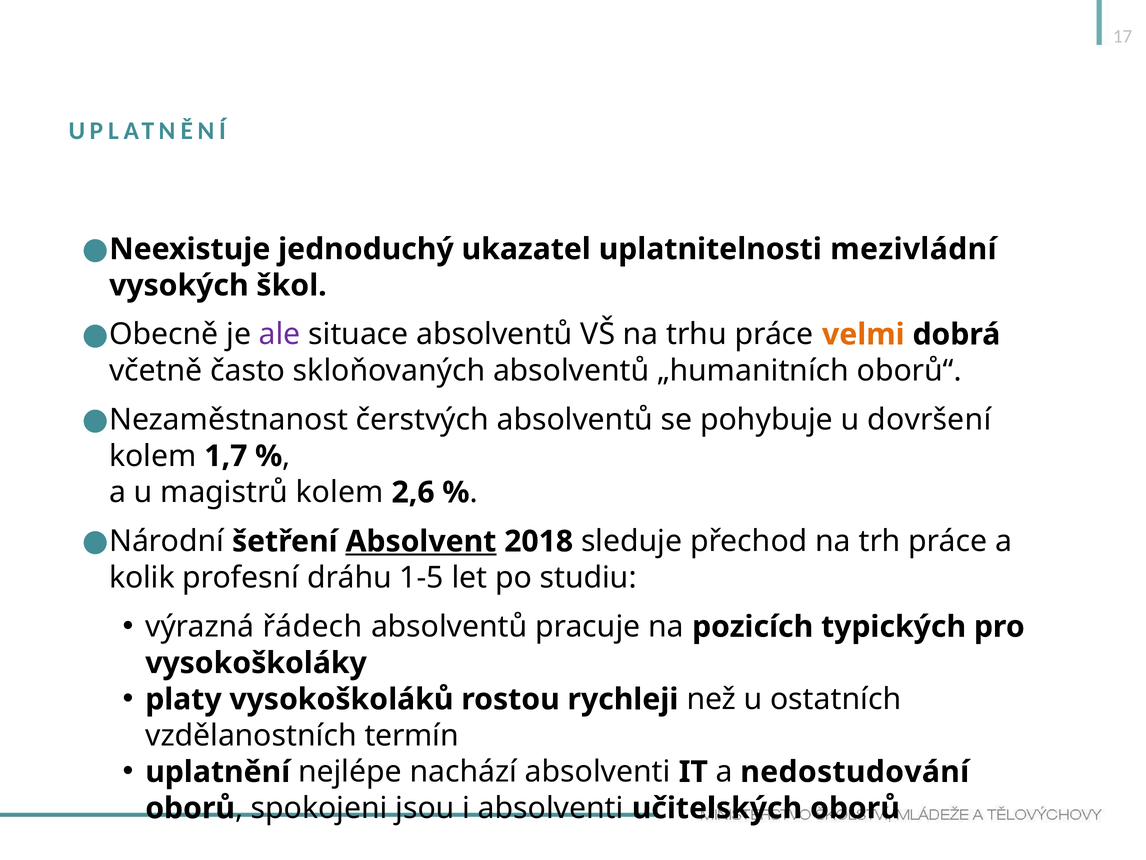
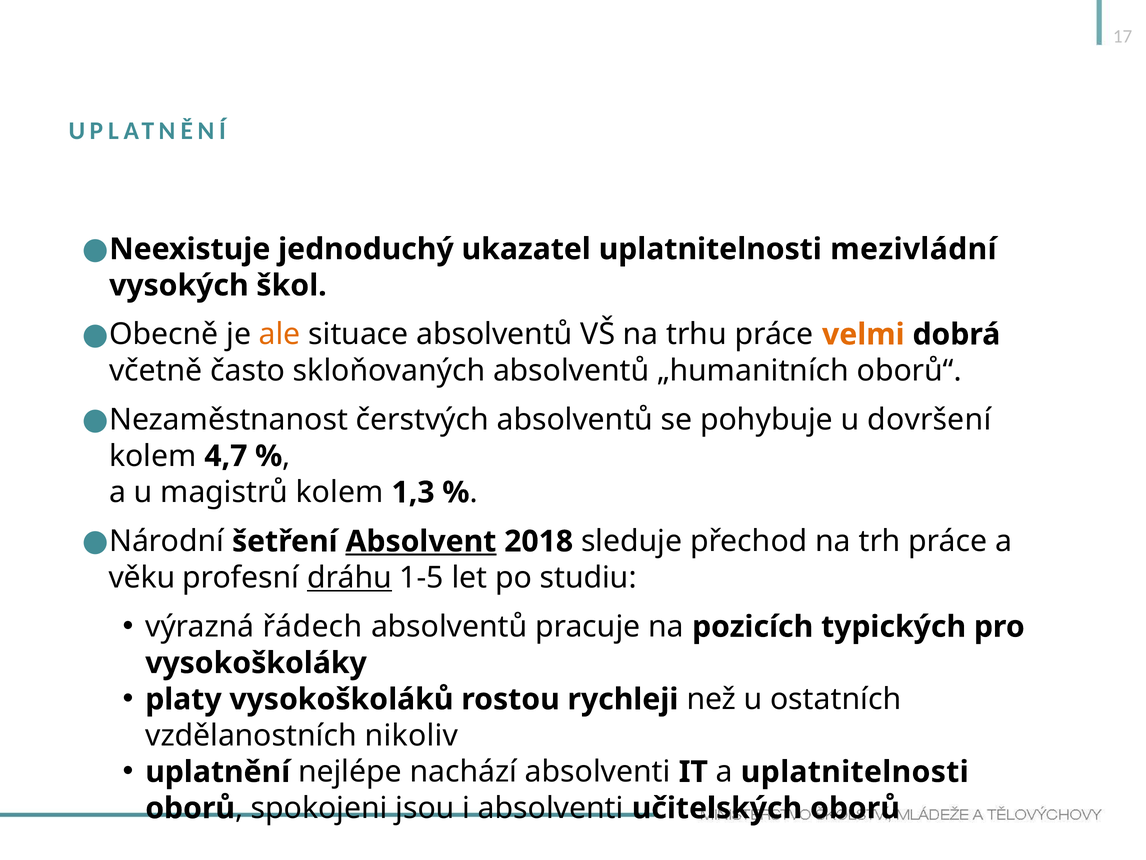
ale colour: purple -> orange (280, 334)
1,7: 1,7 -> 4,7 (226, 456)
2,6: 2,6 -> 1,3 (413, 492)
kolik: kolik -> věku (142, 577)
dráhu underline: none -> present (350, 577)
termín: termín -> nikoliv (411, 735)
a nedostudování: nedostudování -> uplatnitelnosti (855, 772)
